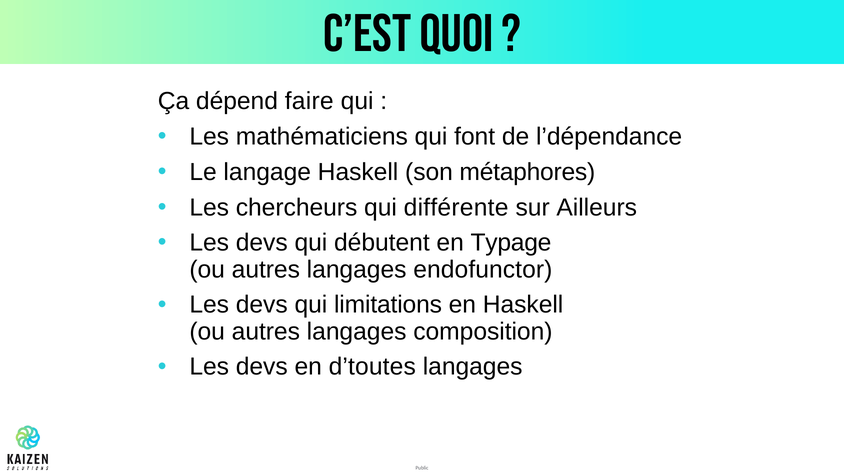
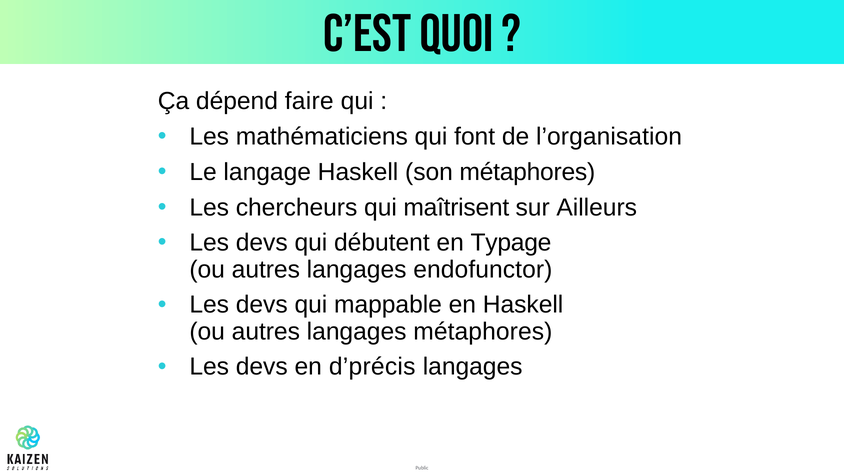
l’dépendance: l’dépendance -> l’organisation (609, 137)
différente: différente -> maîtrisent (456, 207)
limitations: limitations -> mappable (388, 305)
langages composition: composition -> métaphores (483, 331)
d’toutes: d’toutes -> d’précis (372, 367)
